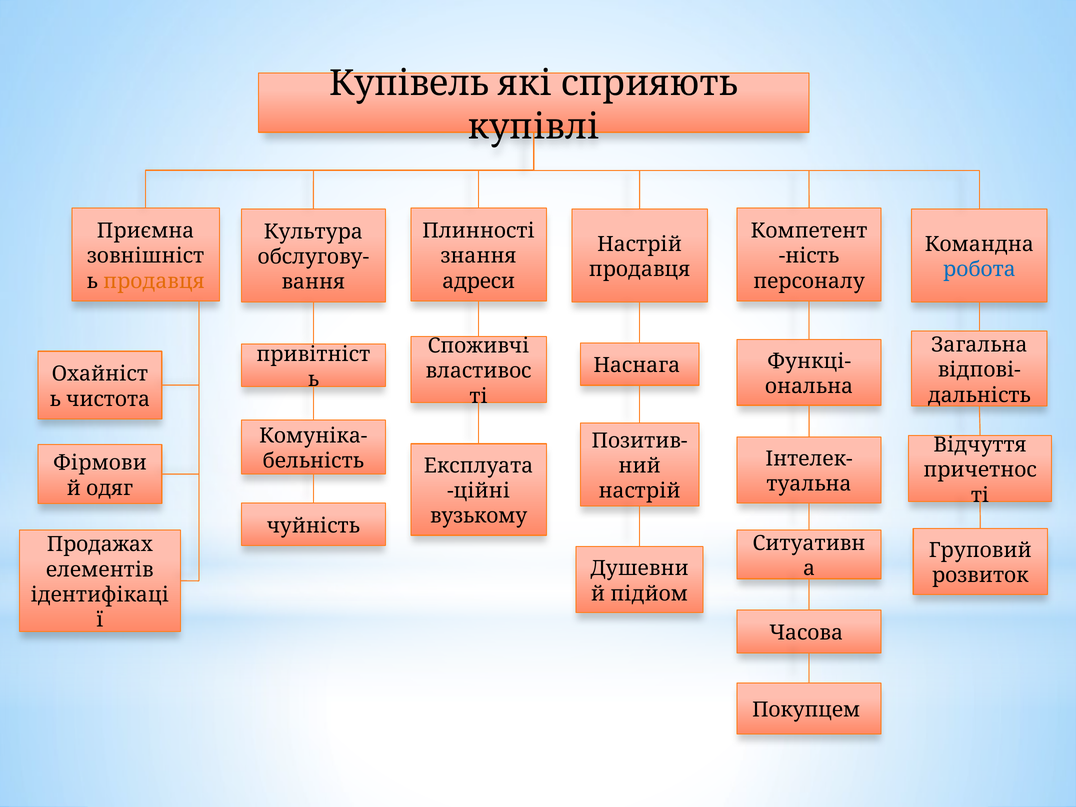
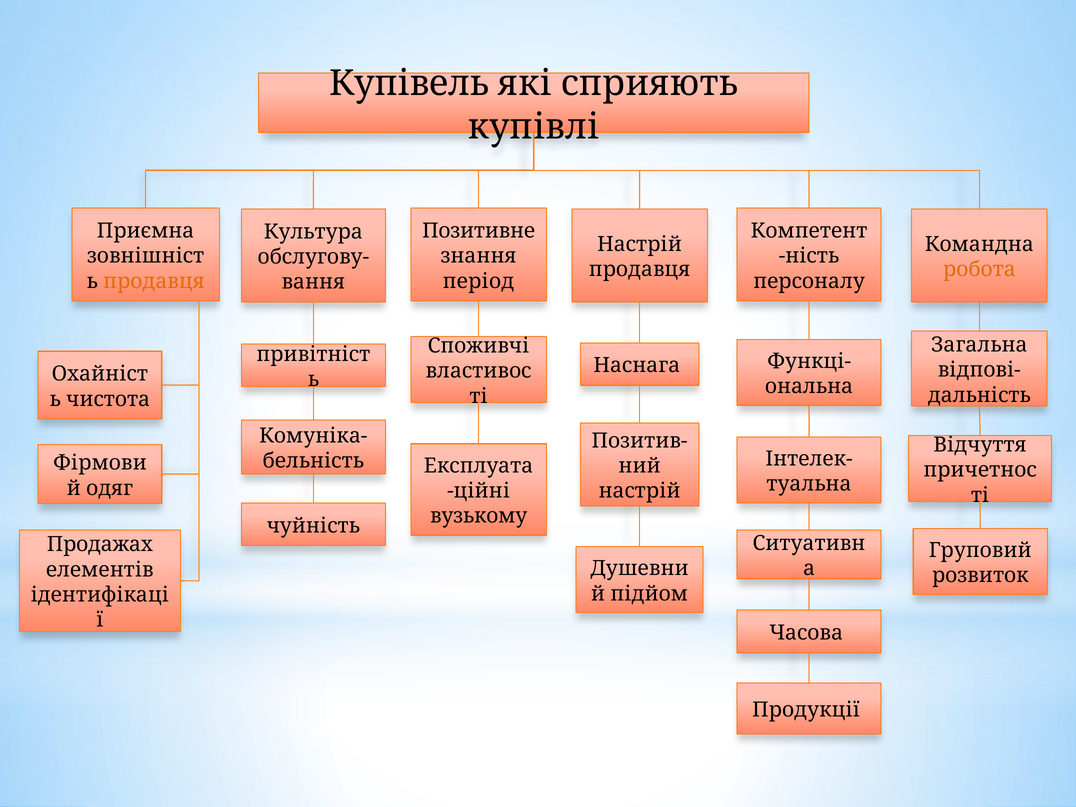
Плинності: Плинності -> Позитивне (479, 231)
робота colour: blue -> orange (979, 269)
адреси: адреси -> період (478, 281)
Покупцем: Покупцем -> Продукції (806, 710)
